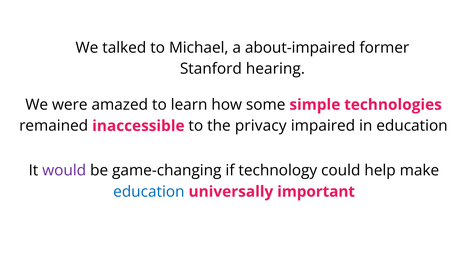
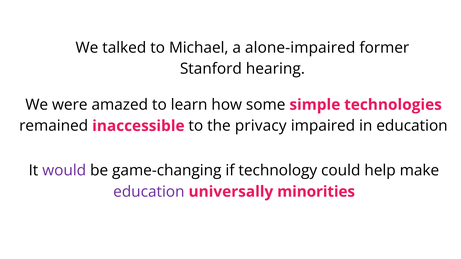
about-impaired: about-impaired -> alone-impaired (300, 48)
education colour: blue -> purple (149, 192)
important: important -> minorities (316, 192)
